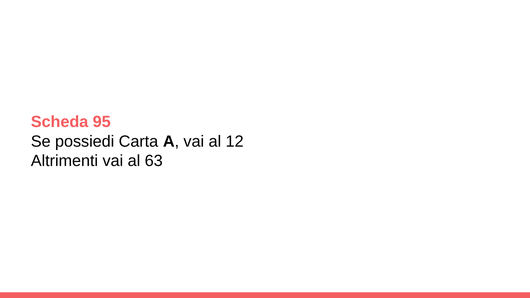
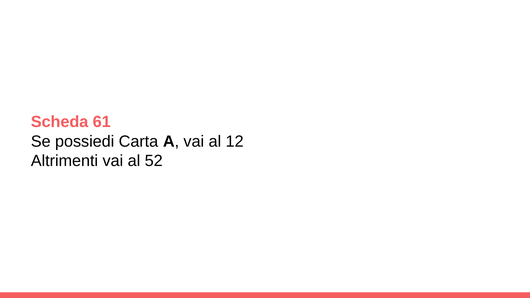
95: 95 -> 61 (102, 122)
63: 63 -> 52 (154, 161)
